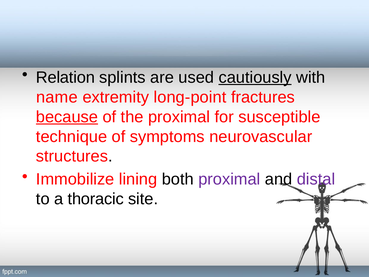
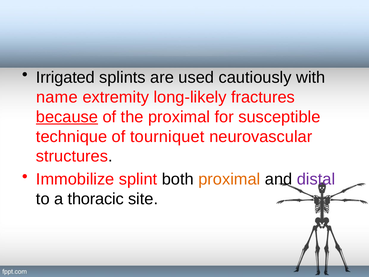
Relation: Relation -> Irrigated (65, 77)
cautiously underline: present -> none (255, 77)
long-point: long-point -> long-likely (190, 97)
symptoms: symptoms -> tourniquet (167, 136)
lining: lining -> splint (138, 179)
proximal colour: purple -> orange (229, 179)
